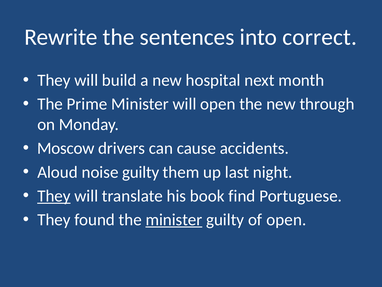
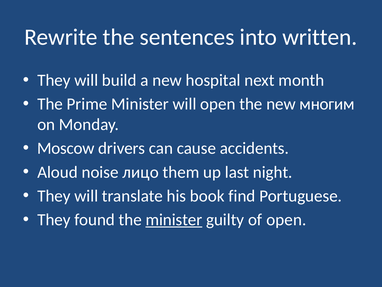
correct: correct -> written (320, 37)
through: through -> многим (327, 104)
noise guilty: guilty -> лицо (141, 172)
They underline: present -> none (54, 196)
